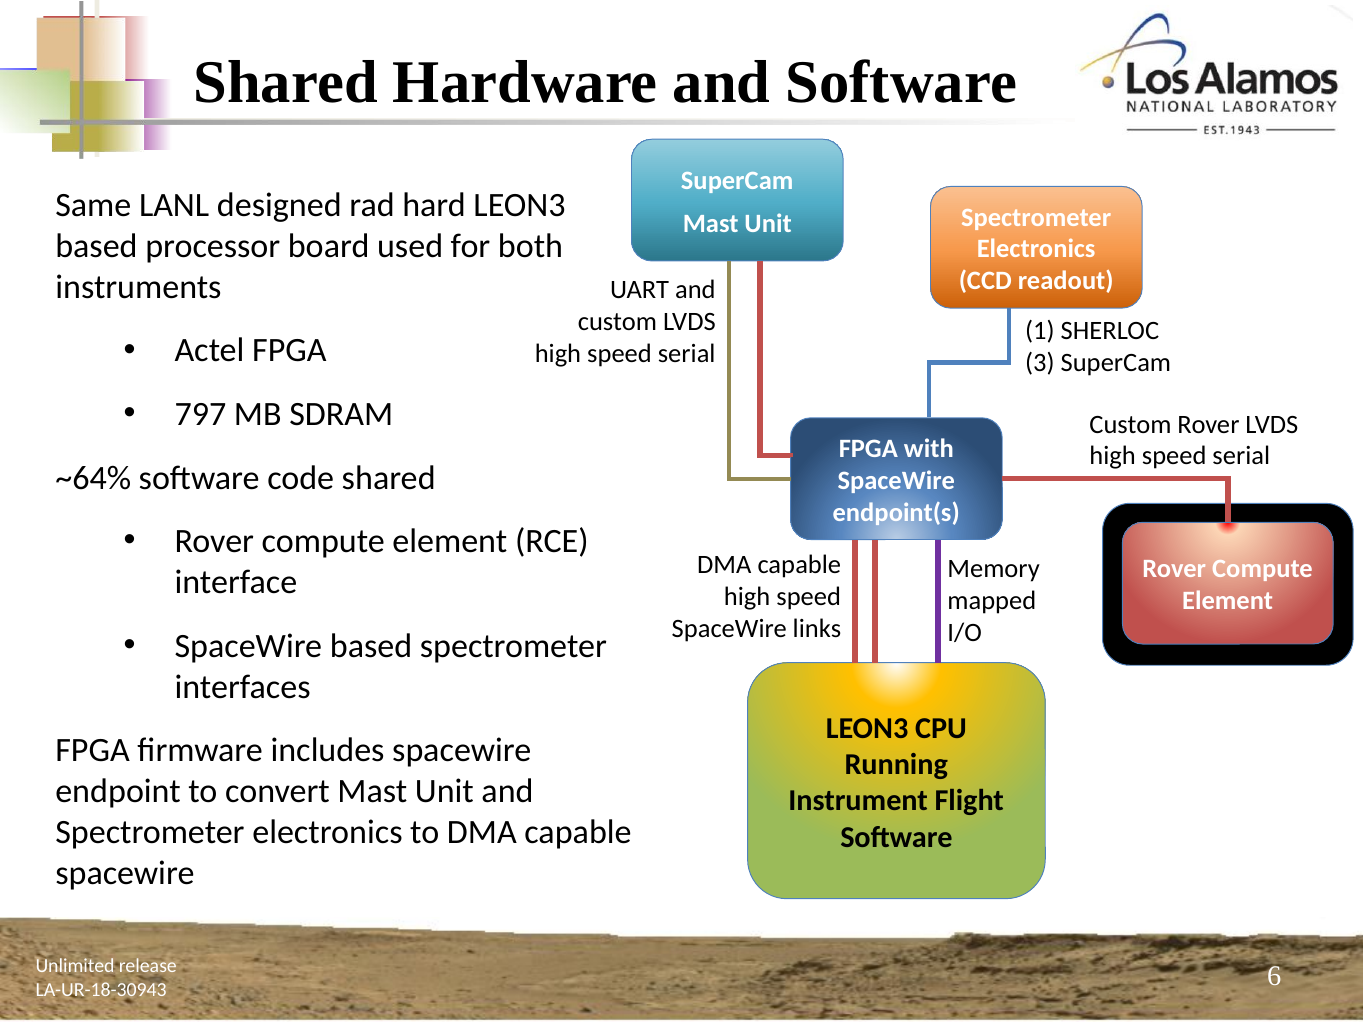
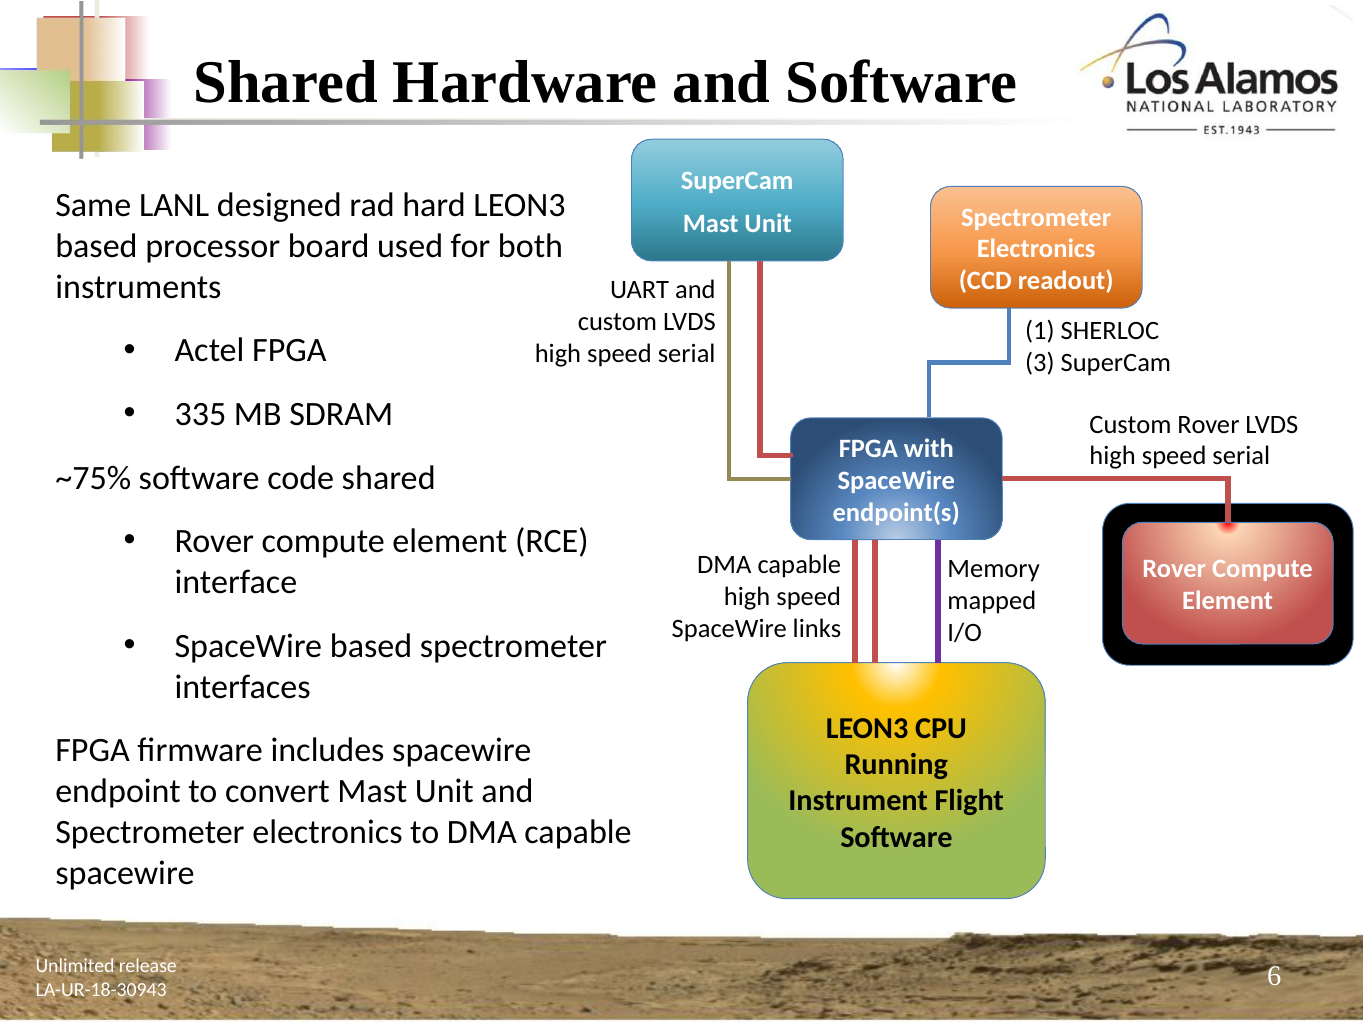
797: 797 -> 335 (201, 414)
~64%: ~64% -> ~75% (93, 478)
